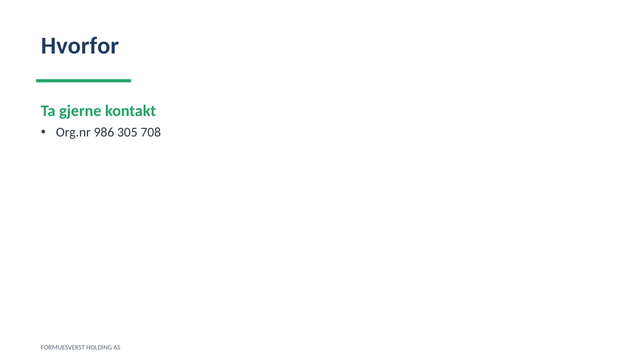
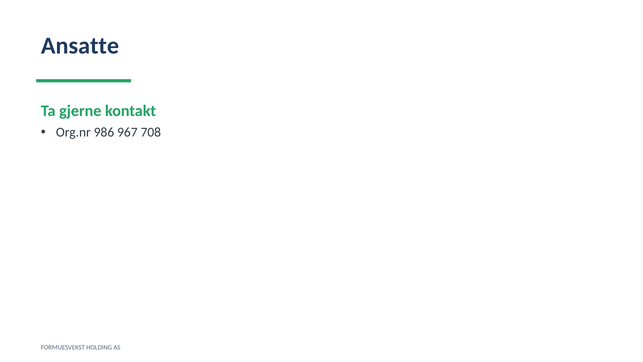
Hvorfor: Hvorfor -> Ansatte (80, 46)
305: 305 -> 967 (127, 132)
